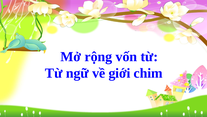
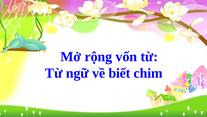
giới: giới -> biết (119, 73)
